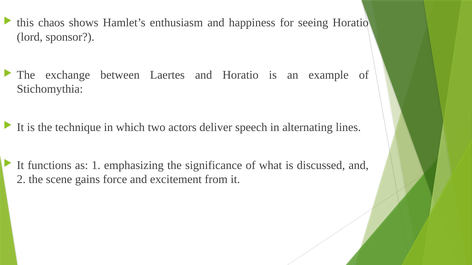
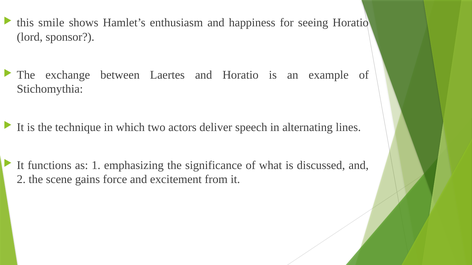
chaos: chaos -> smile (51, 23)
